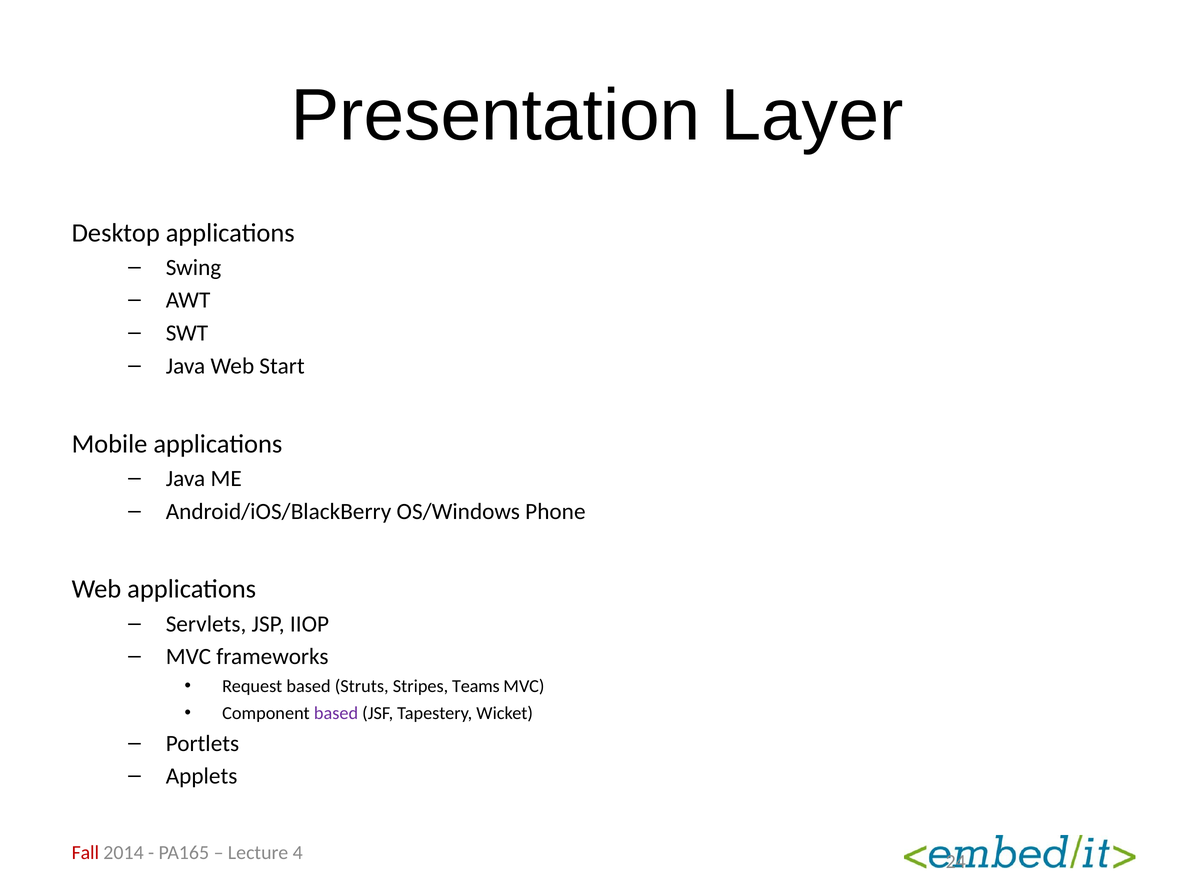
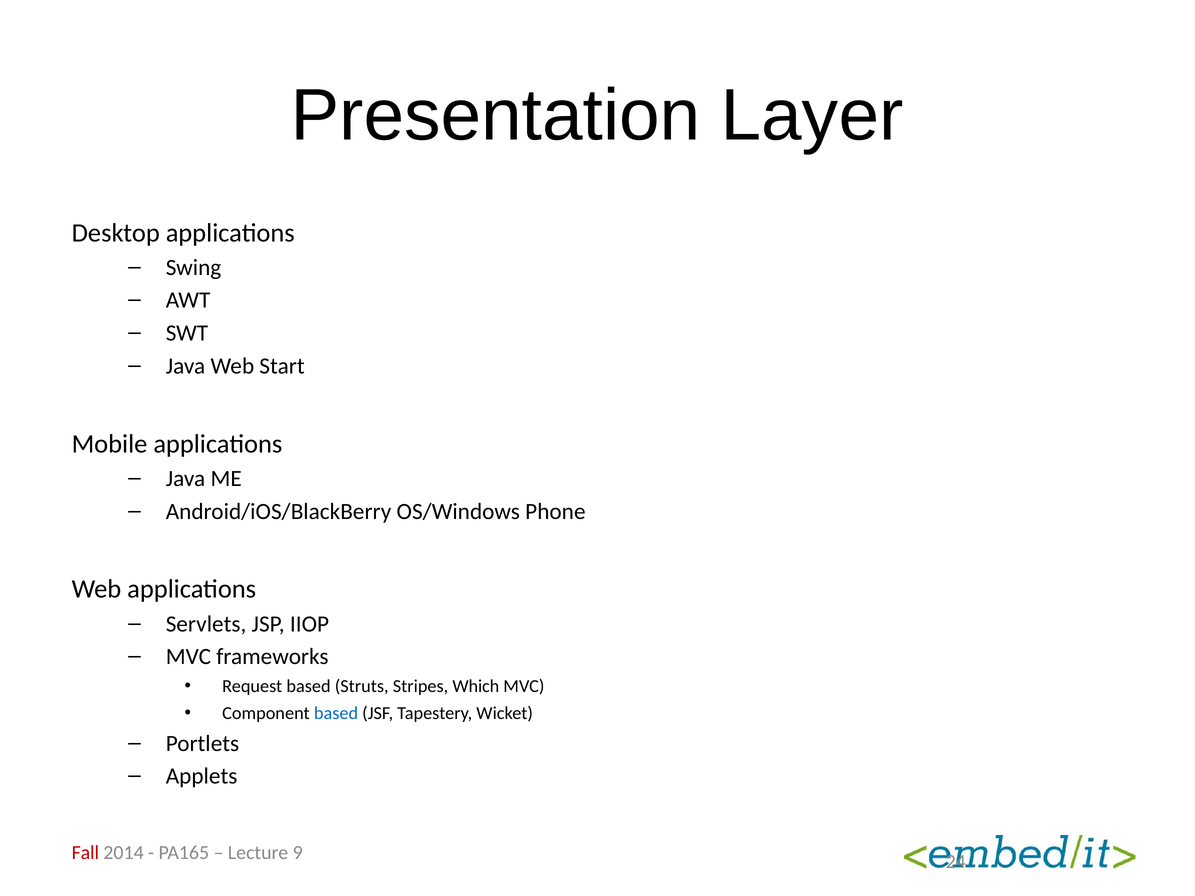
Teams: Teams -> Which (476, 686)
based colour: purple -> blue (336, 713)
4: 4 -> 9 (298, 853)
